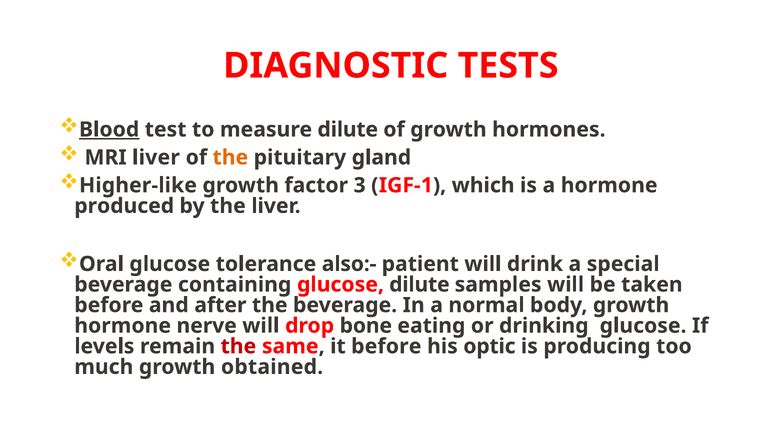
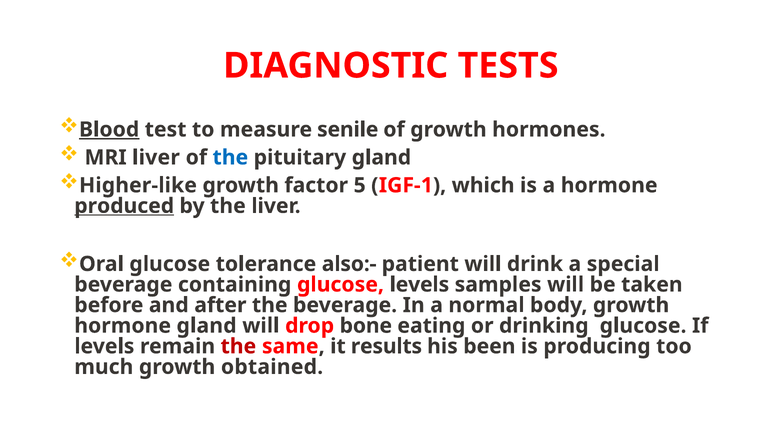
measure dilute: dilute -> senile (348, 129)
the colour: orange -> blue (230, 157)
3: 3 -> 5 (360, 185)
produced underline: none -> present (124, 206)
glucose dilute: dilute -> levels (419, 285)
hormone nerve: nerve -> gland (207, 326)
it before: before -> results (386, 346)
optic: optic -> been (489, 346)
